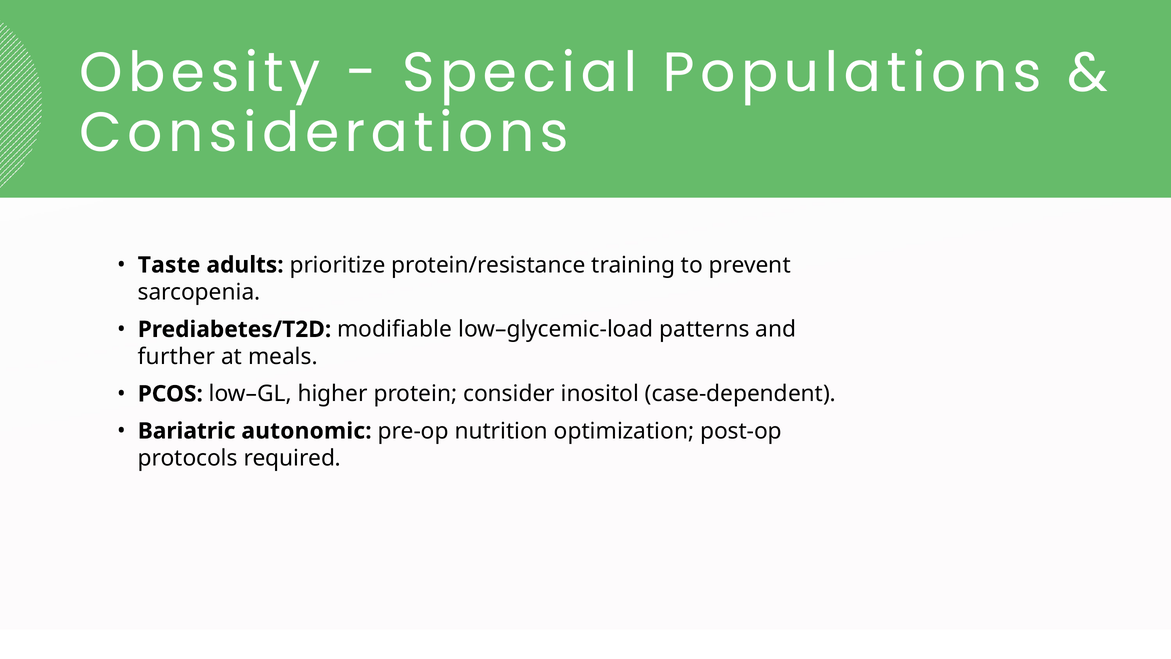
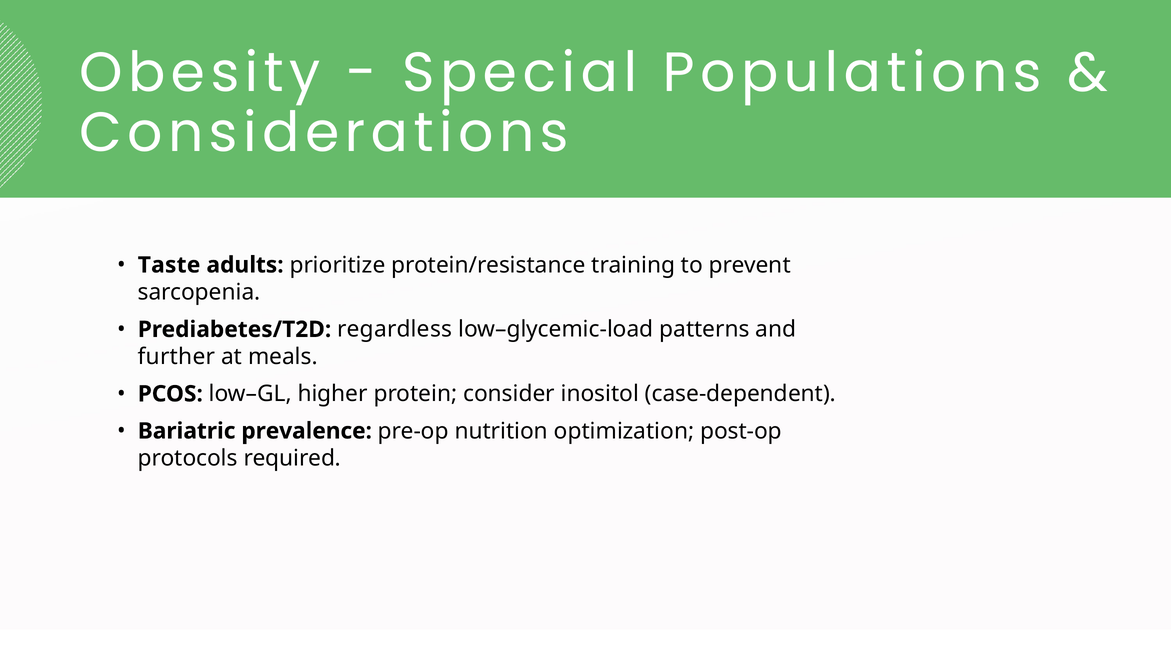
modifiable: modifiable -> regardless (395, 329)
autonomic: autonomic -> prevalence (307, 431)
